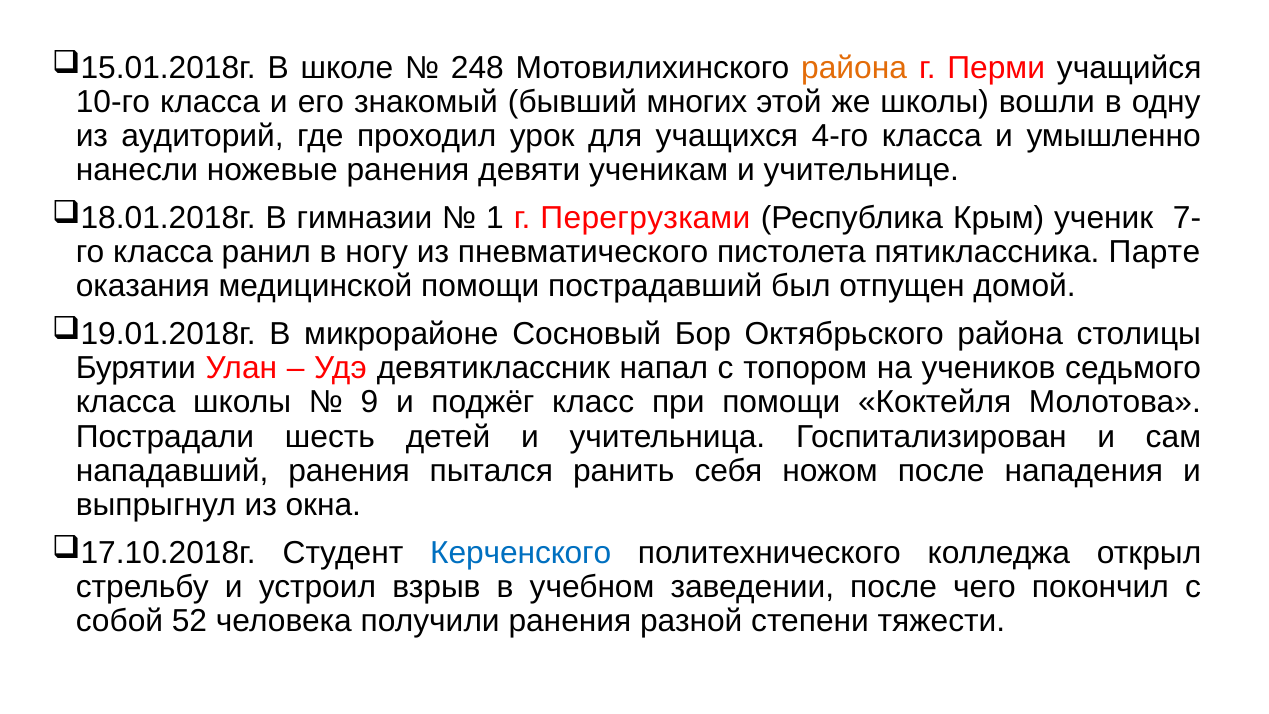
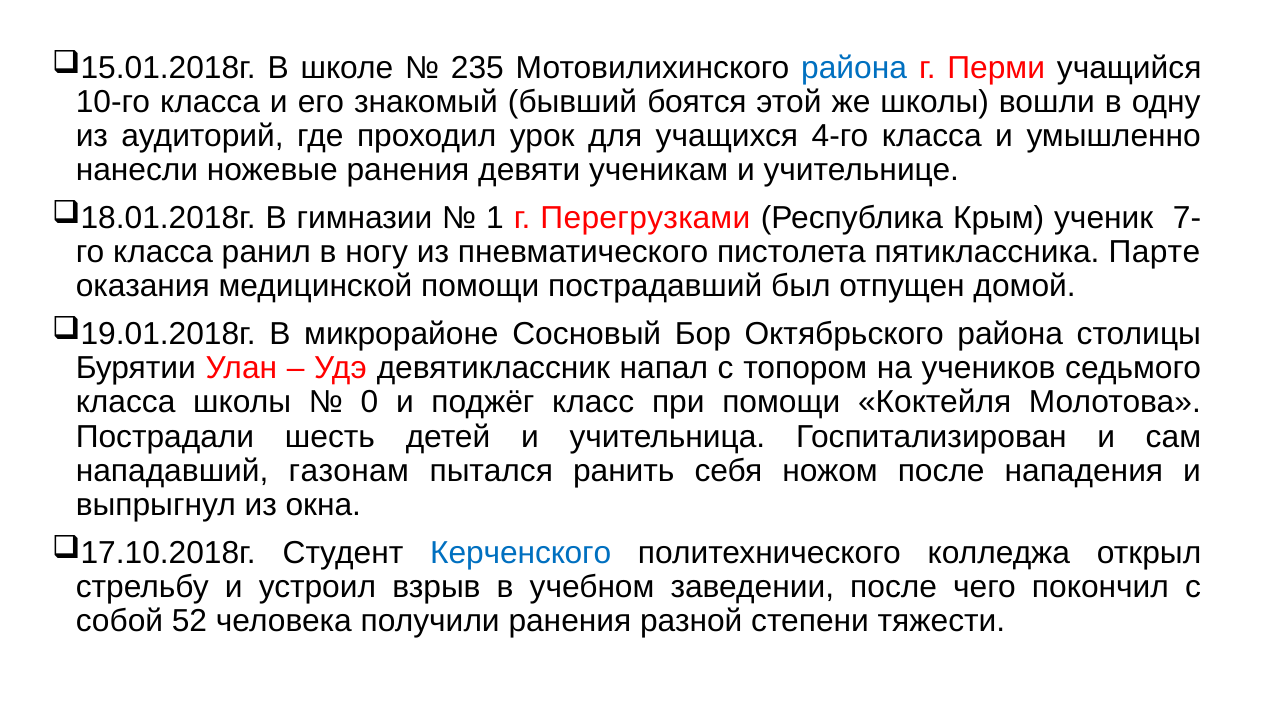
248: 248 -> 235 (477, 68)
района colour: orange -> blue (854, 68)
многих: многих -> боятся (697, 102)
9: 9 -> 0 (369, 402)
нападавший ранения: ранения -> газонам (349, 471)
